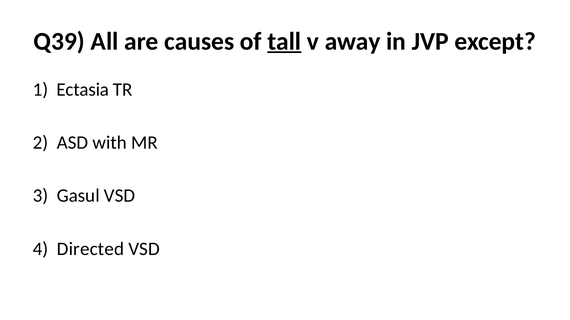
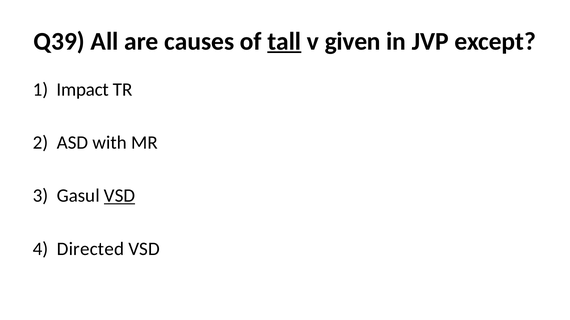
away: away -> given (353, 41)
Ectasia: Ectasia -> Impact (83, 90)
VSD underline: none -> present (120, 196)
